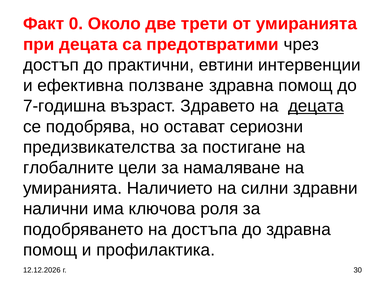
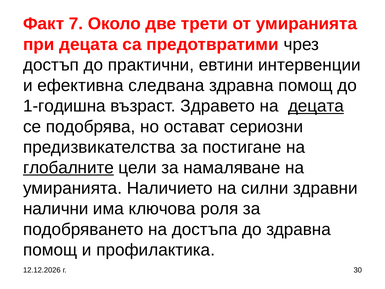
0: 0 -> 7 (76, 24)
ползване: ползване -> следвана (166, 85)
7-годишна: 7-годишна -> 1-годишна (64, 106)
глобалните underline: none -> present (68, 168)
